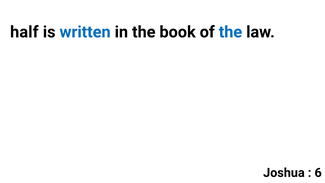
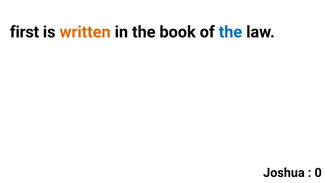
half: half -> first (24, 32)
written colour: blue -> orange (85, 32)
6: 6 -> 0 (318, 173)
